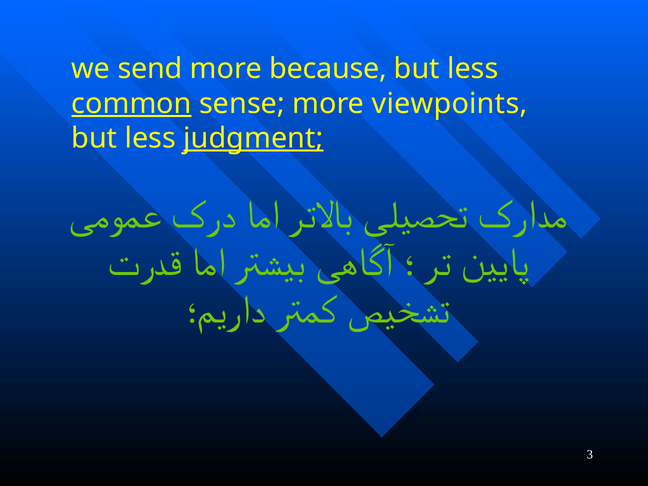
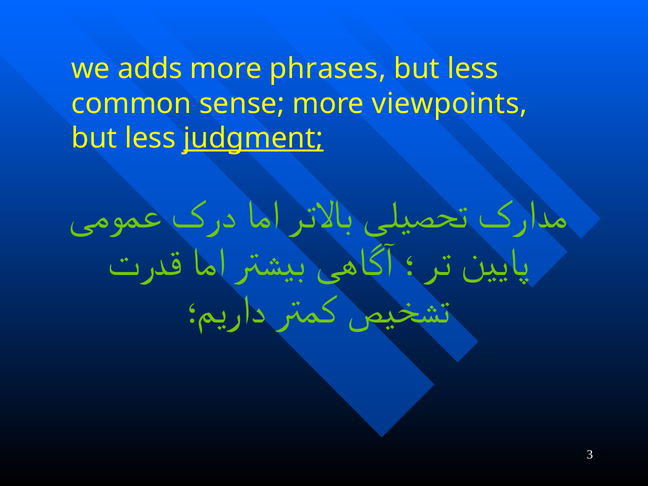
send: send -> adds (150, 69)
because: because -> phrases (328, 69)
common underline: present -> none (132, 104)
